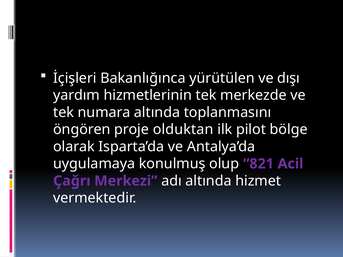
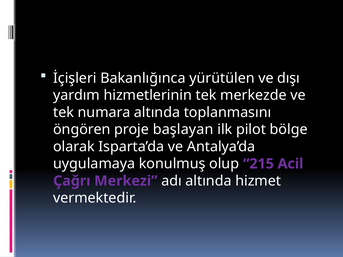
olduktan: olduktan -> başlayan (183, 130)
821: 821 -> 215 (258, 164)
